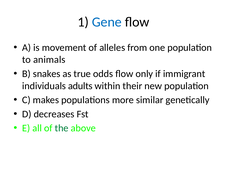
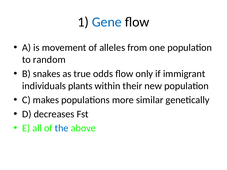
animals: animals -> random (49, 60)
adults: adults -> plants (80, 86)
the colour: green -> blue (62, 128)
